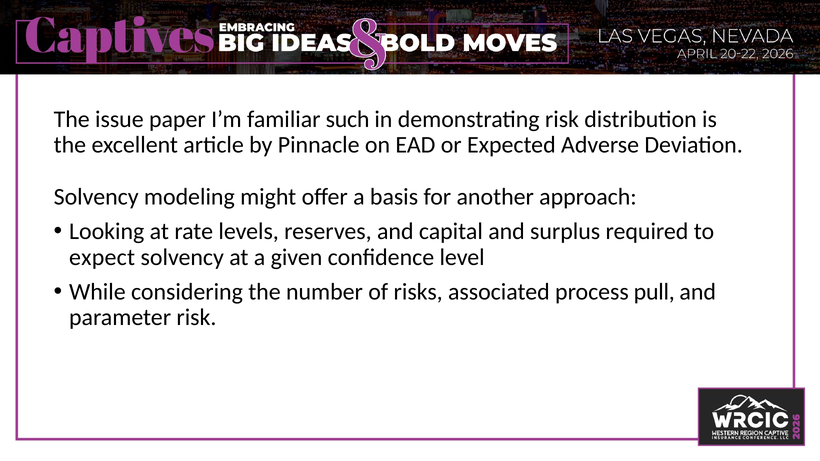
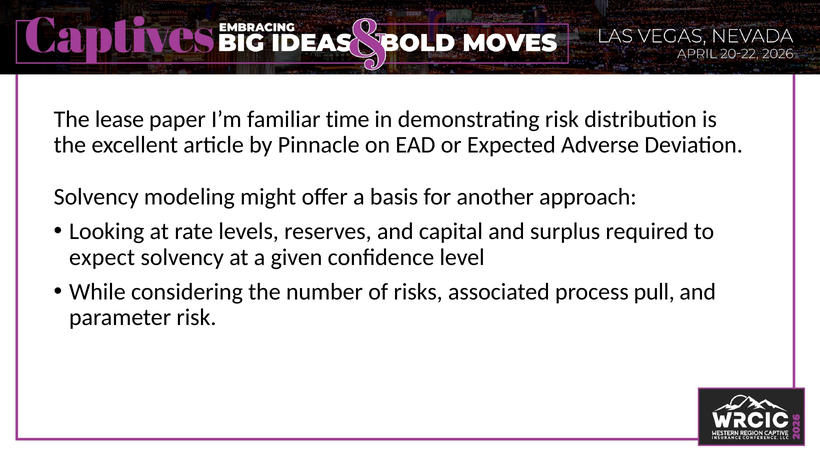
issue: issue -> lease (119, 119)
such: such -> time (348, 119)
